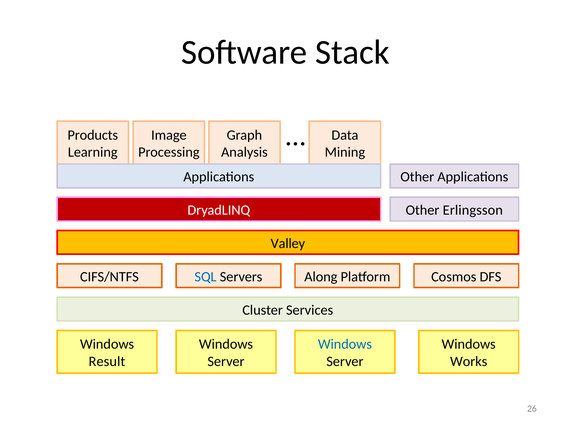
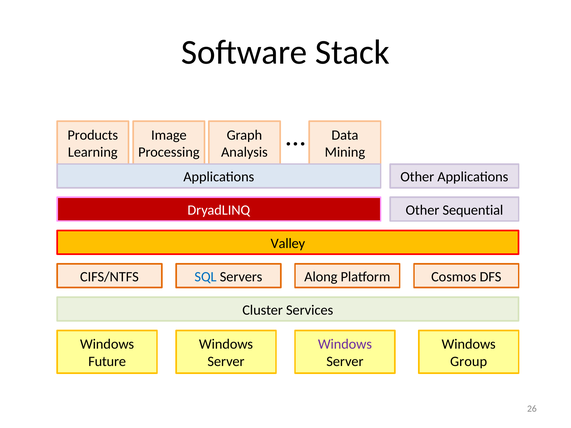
Erlingsson: Erlingsson -> Sequential (473, 210)
Windows colour: blue -> purple (345, 344)
Result: Result -> Future (107, 362)
Works: Works -> Group (469, 362)
